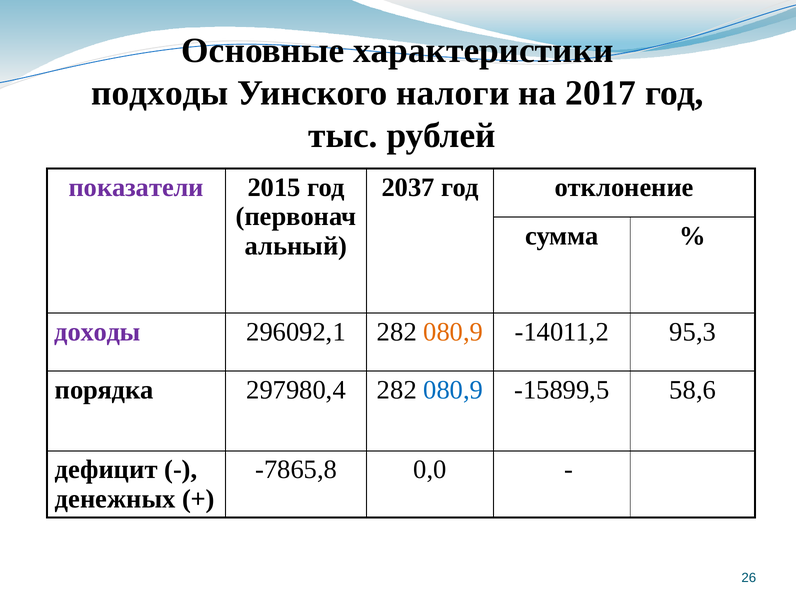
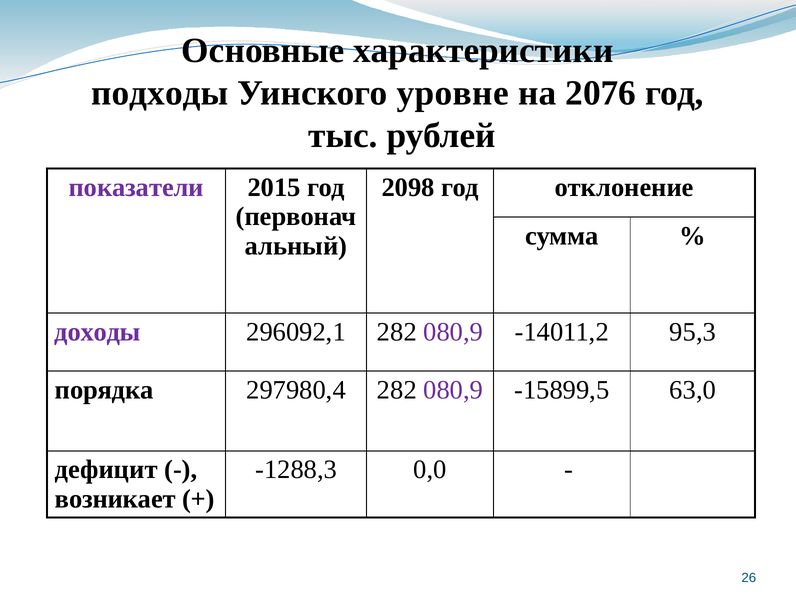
налоги: налоги -> уровне (453, 93)
2017: 2017 -> 2076 (601, 93)
2037: 2037 -> 2098 (408, 187)
080,9 colour: orange -> purple (453, 332)
080,9 colour: blue -> purple (453, 390)
58,6: 58,6 -> 63,0 (693, 390)
-7865,8: -7865,8 -> -1288,3 (296, 470)
денежных: денежных -> возникает (115, 499)
